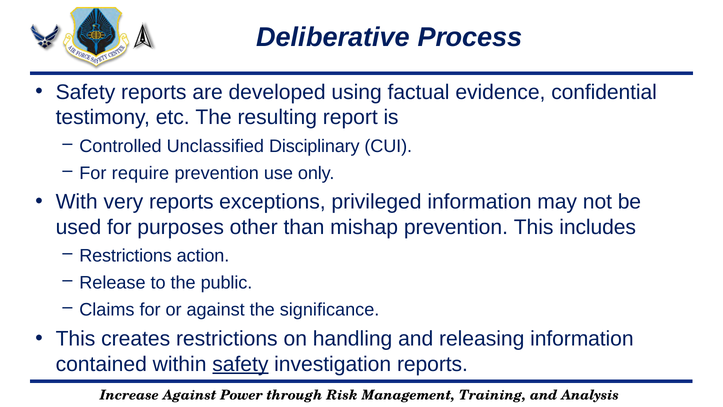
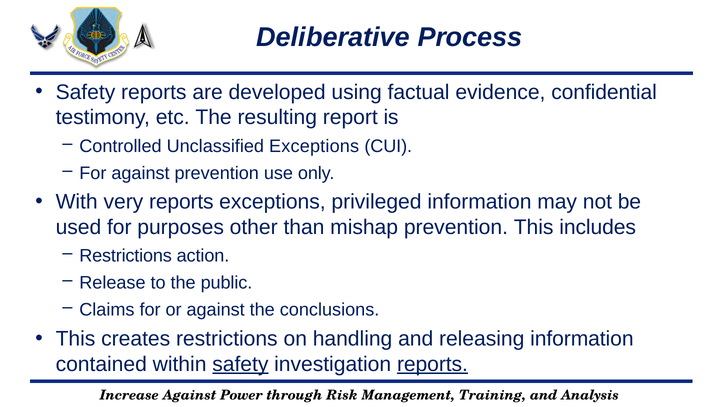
Unclassified Disciplinary: Disciplinary -> Exceptions (314, 146)
For require: require -> against (141, 173)
significance: significance -> conclusions (330, 310)
reports underline: none -> present (432, 364)
